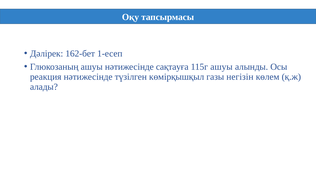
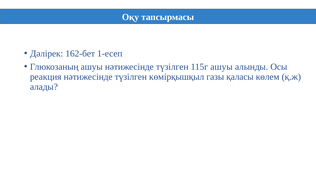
ашуы нәтижесінде сақтауға: сақтауға -> түзілген (172, 67)
негізін: негізін -> қаласы (240, 77)
